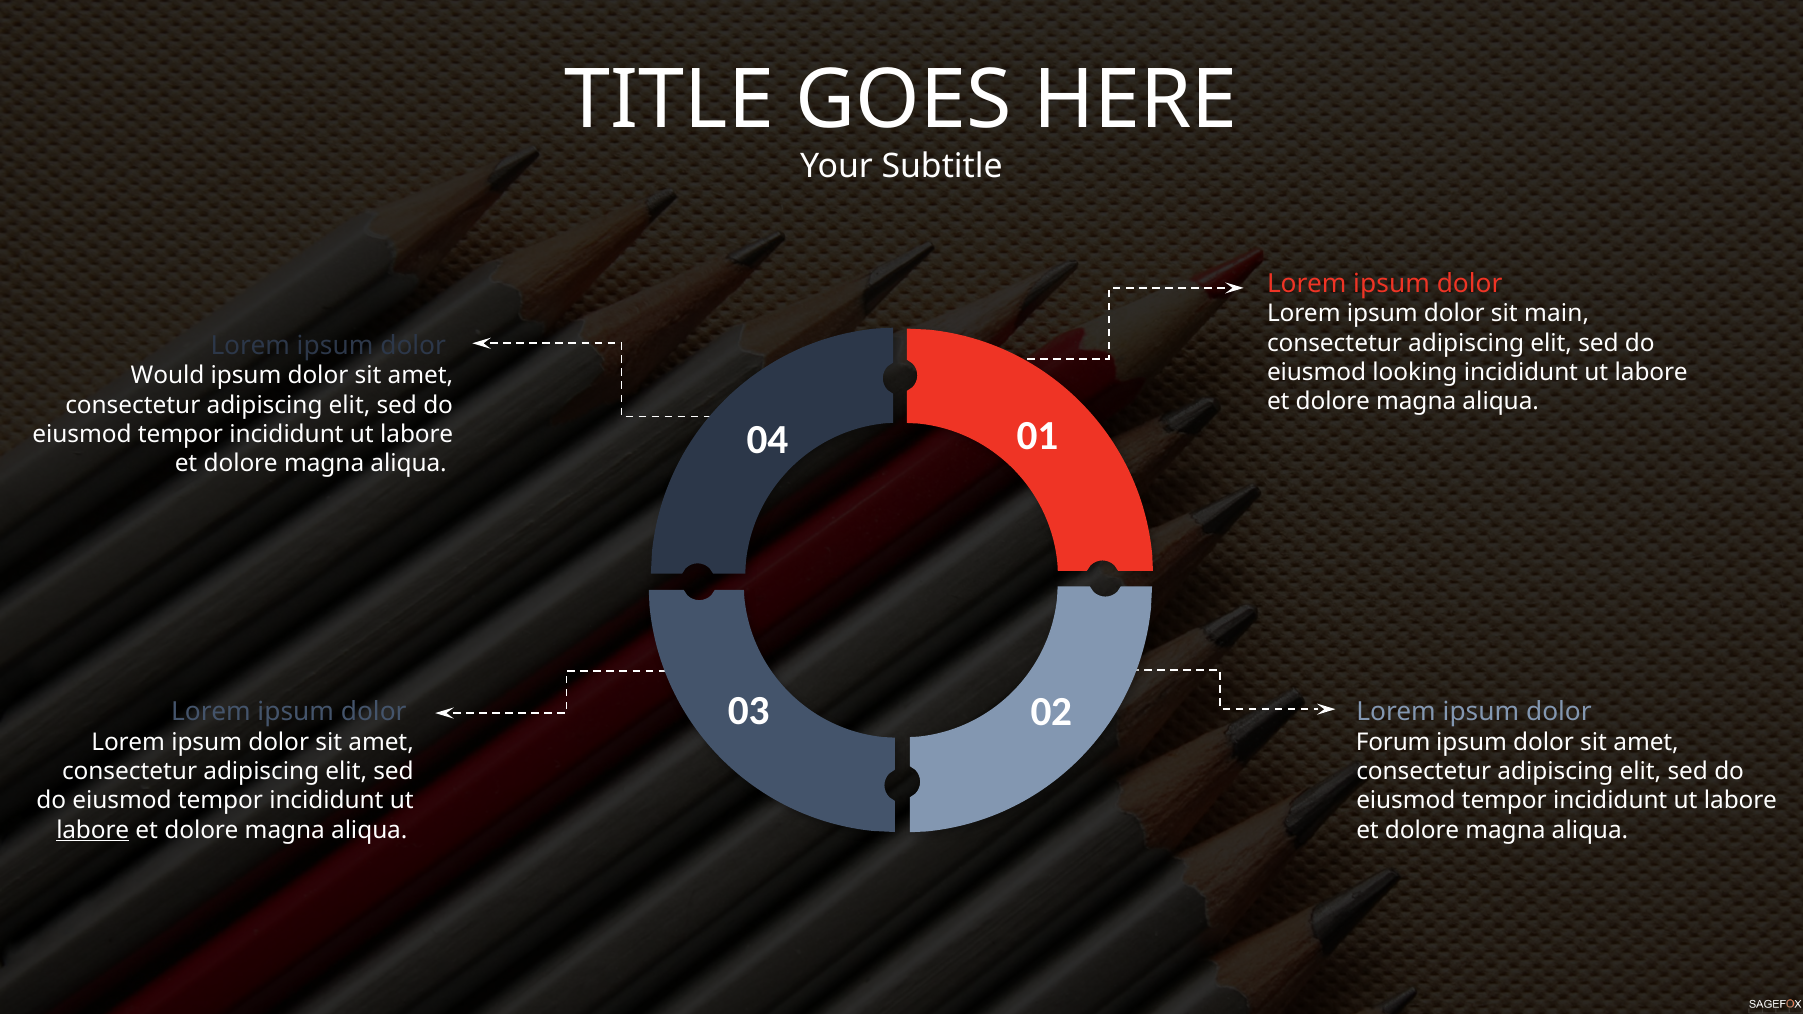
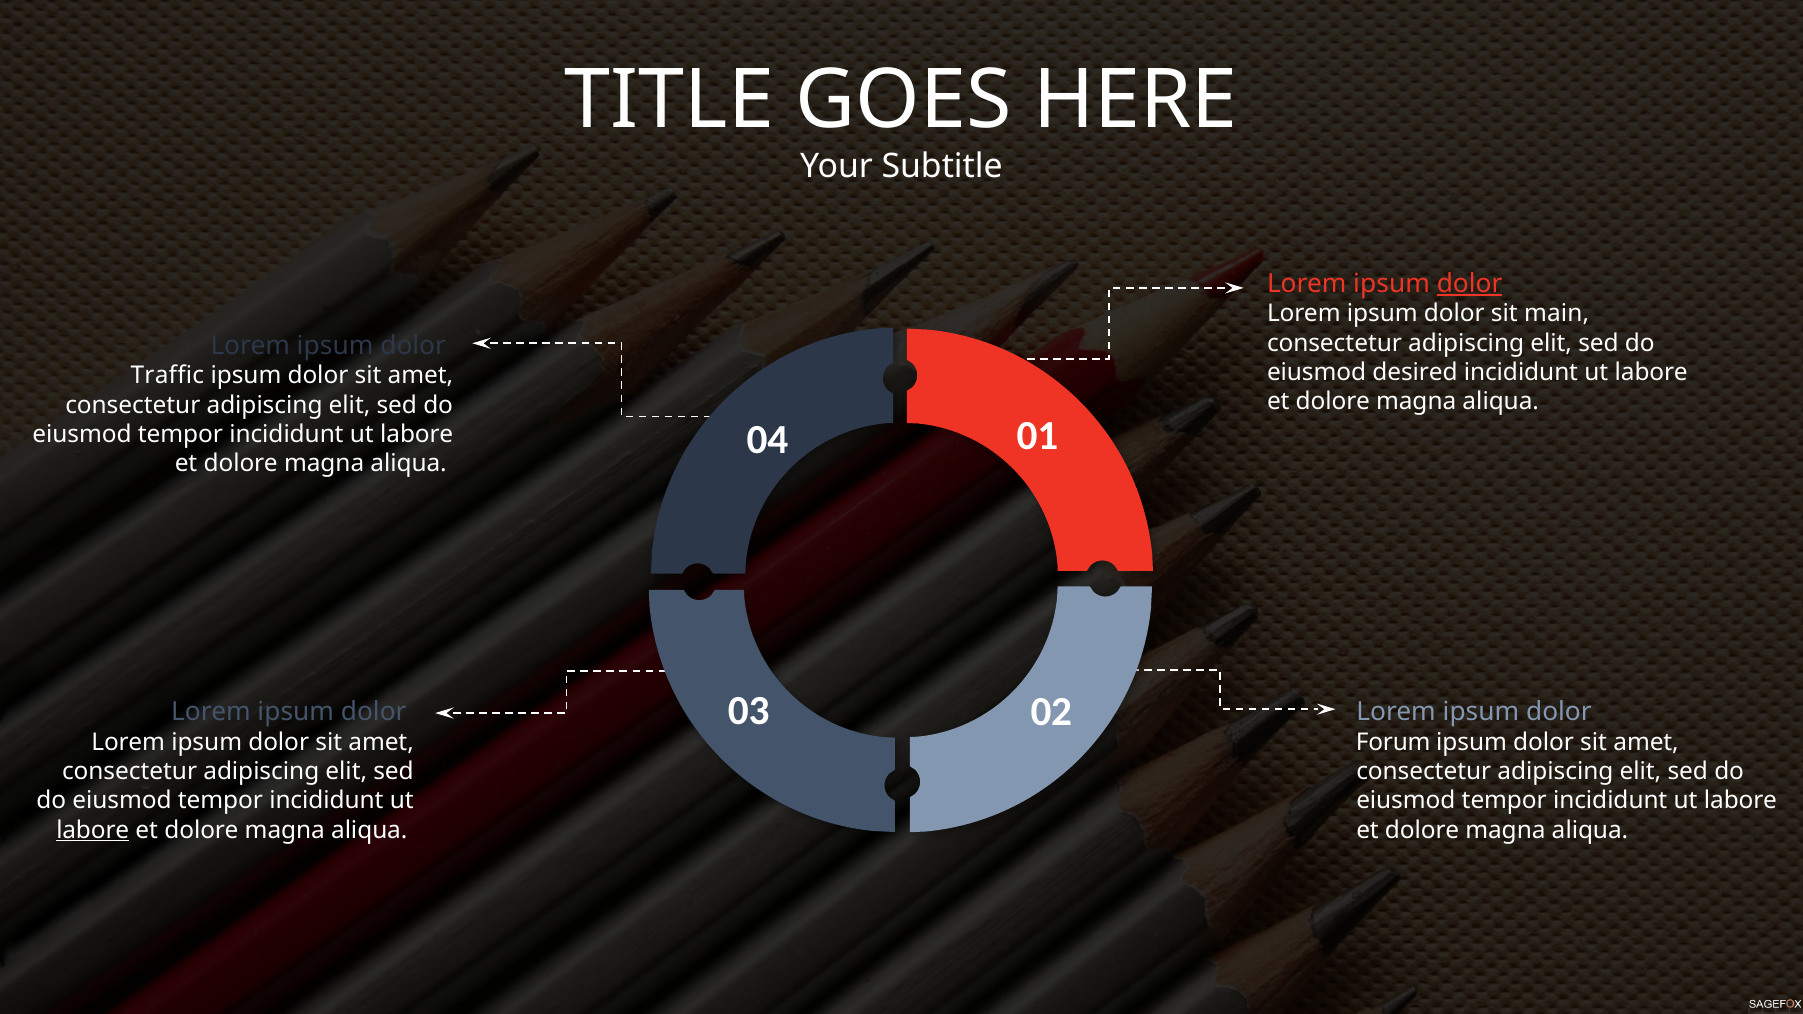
dolor underline: none -> present (1470, 284)
looking: looking -> desired (1415, 373)
Would: Would -> Traffic (167, 376)
